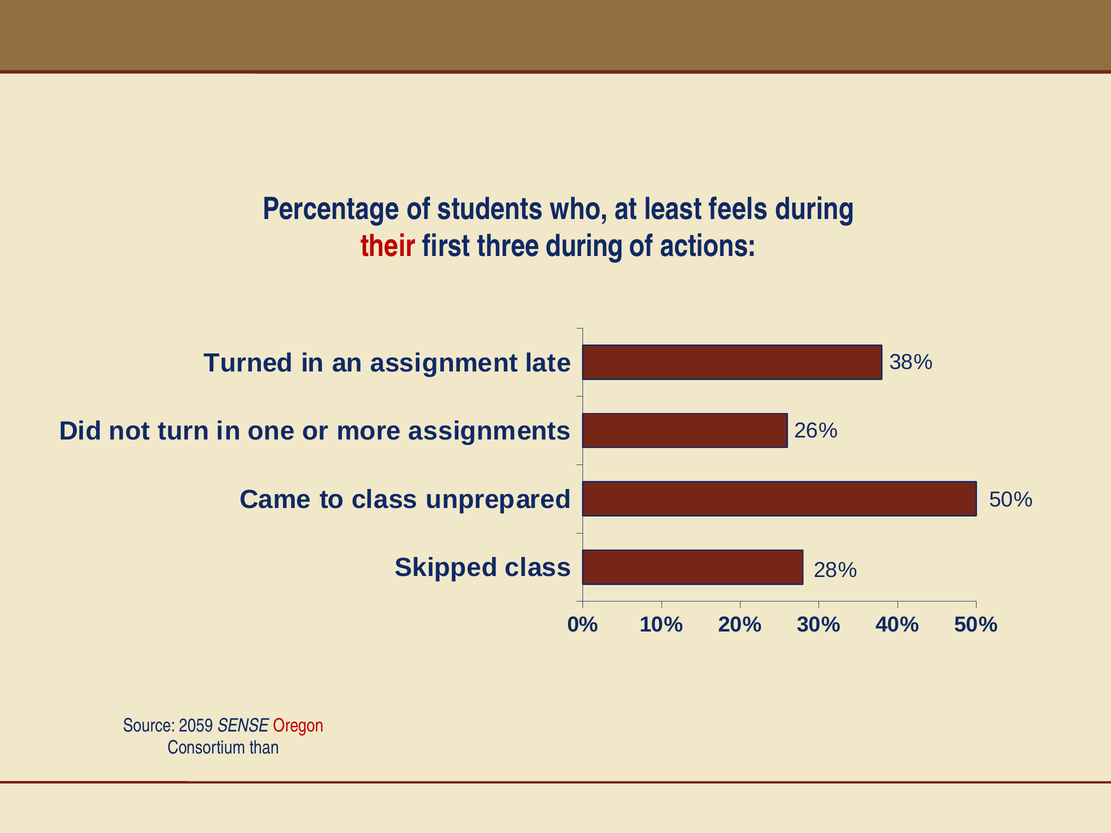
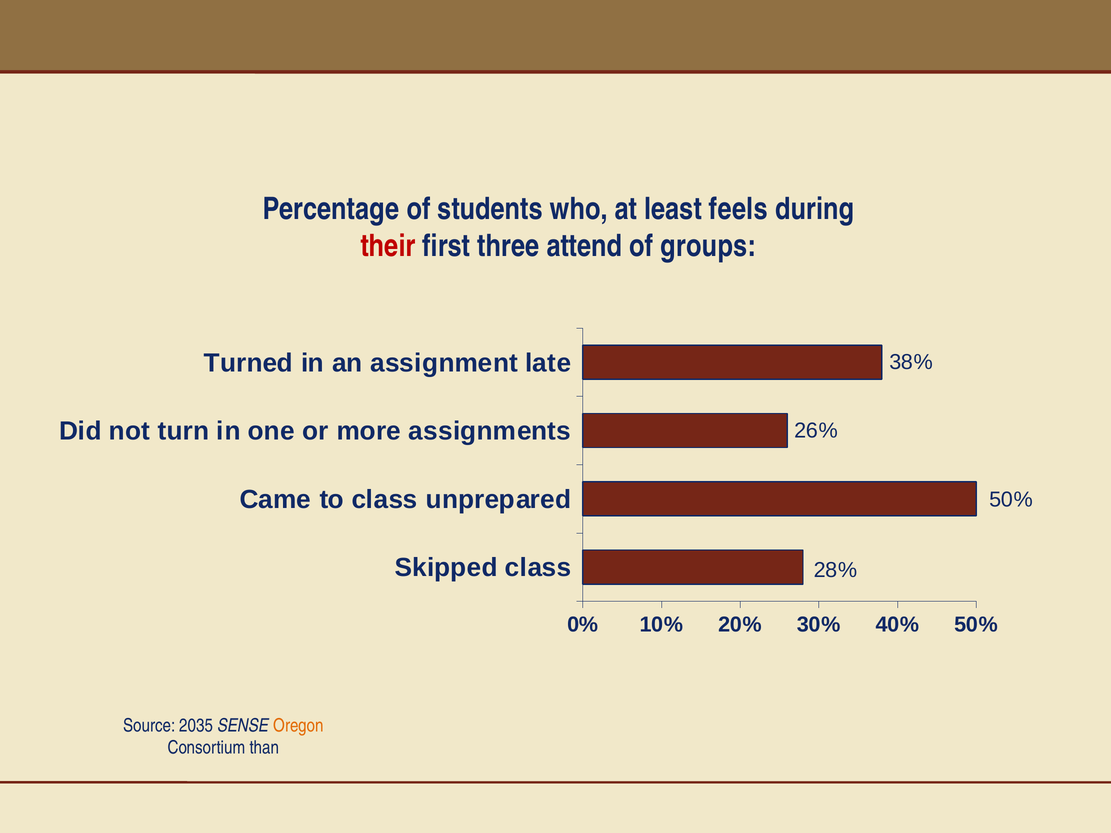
three during: during -> attend (584, 246)
actions: actions -> groups (708, 246)
2059: 2059 -> 2035 (196, 726)
Oregon colour: red -> orange (298, 726)
